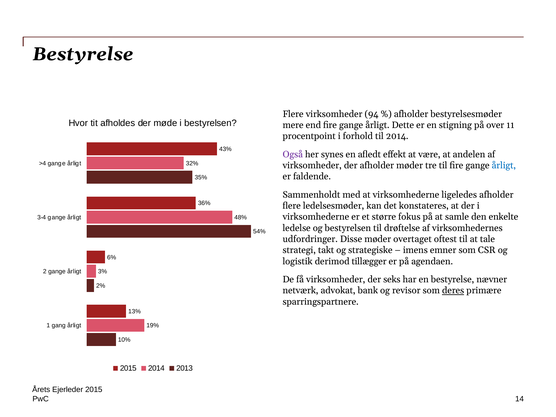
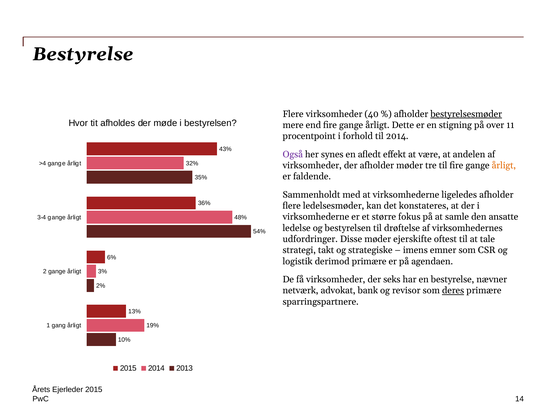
94: 94 -> 40 (372, 114)
bestyrelsesmøder underline: none -> present (466, 114)
årligt colour: blue -> orange (504, 165)
enkelte: enkelte -> ansatte (503, 217)
overtaget: overtaget -> ejerskifte (413, 239)
derimod tillægger: tillægger -> primære (369, 261)
